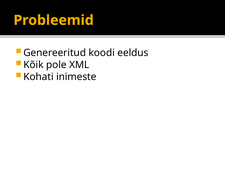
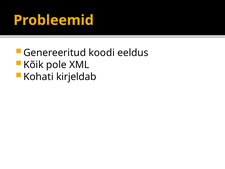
inimeste: inimeste -> kirjeldab (76, 77)
